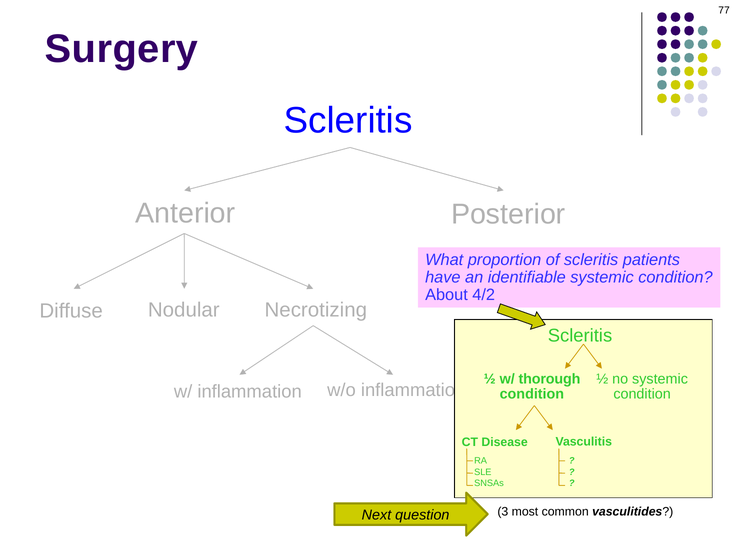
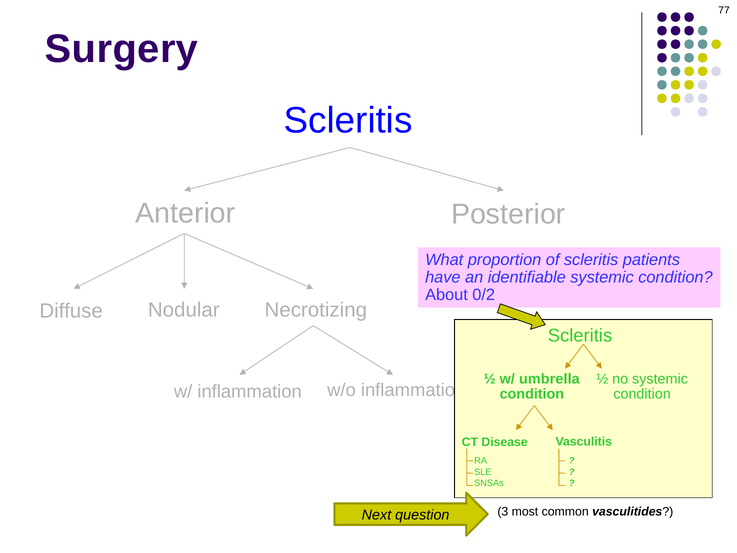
4/2: 4/2 -> 0/2 (484, 295)
thorough: thorough -> umbrella (549, 379)
